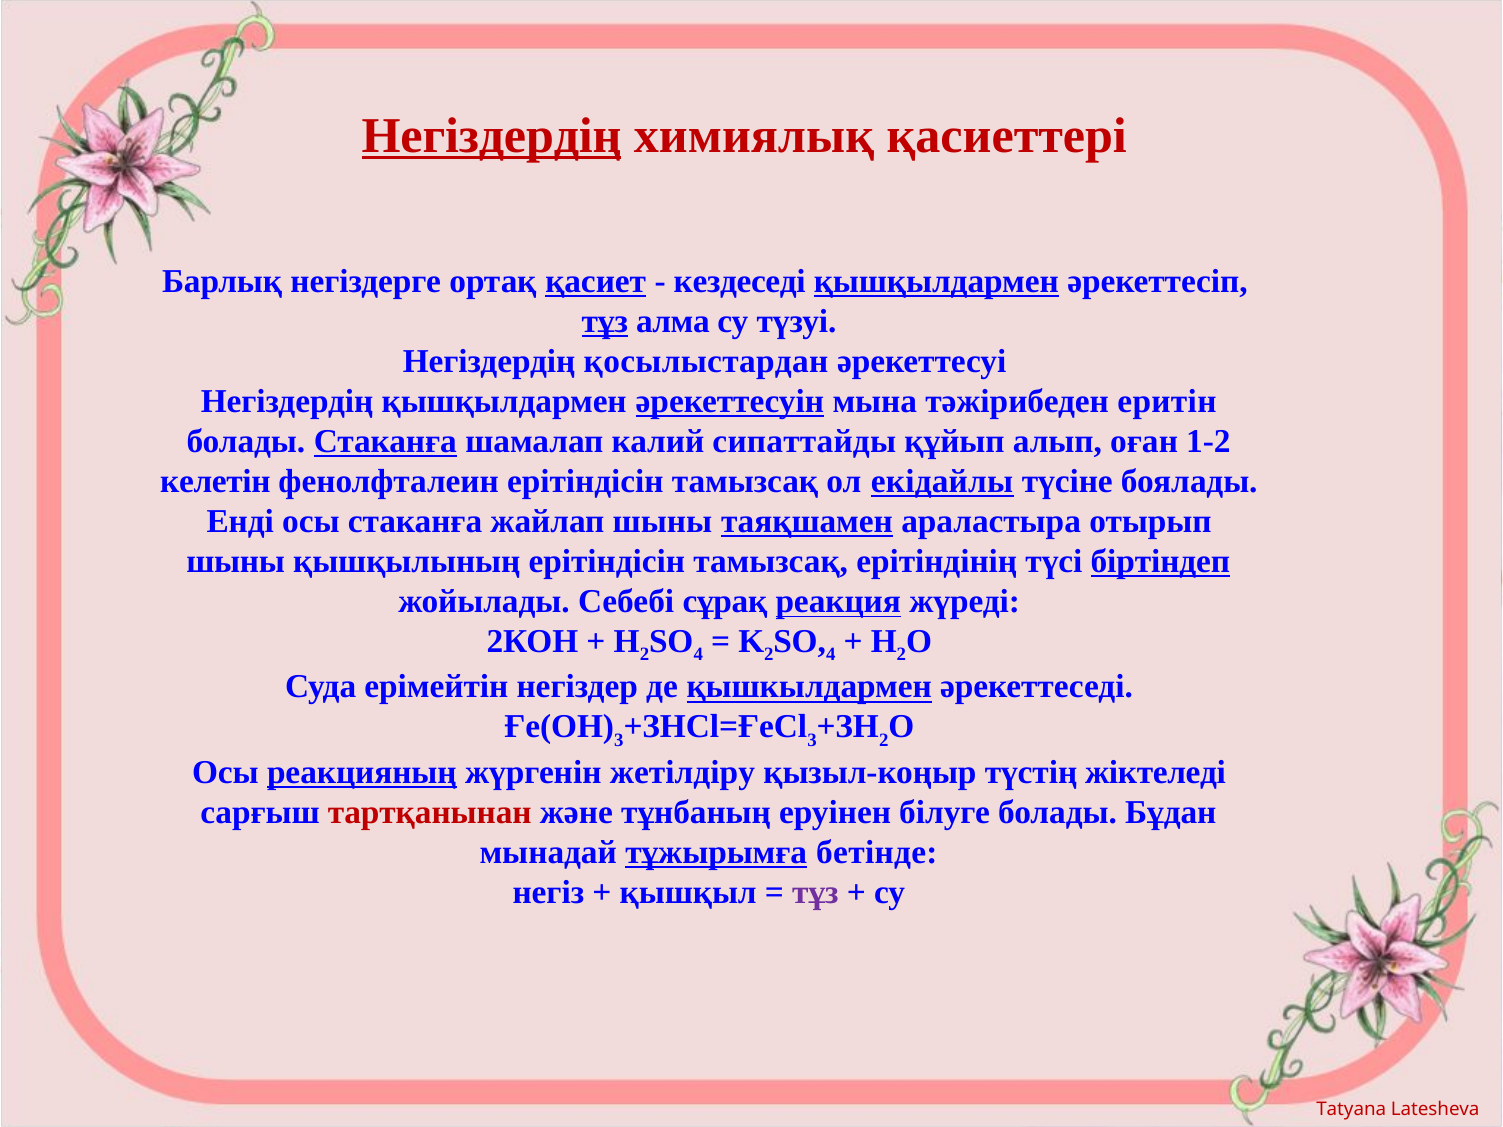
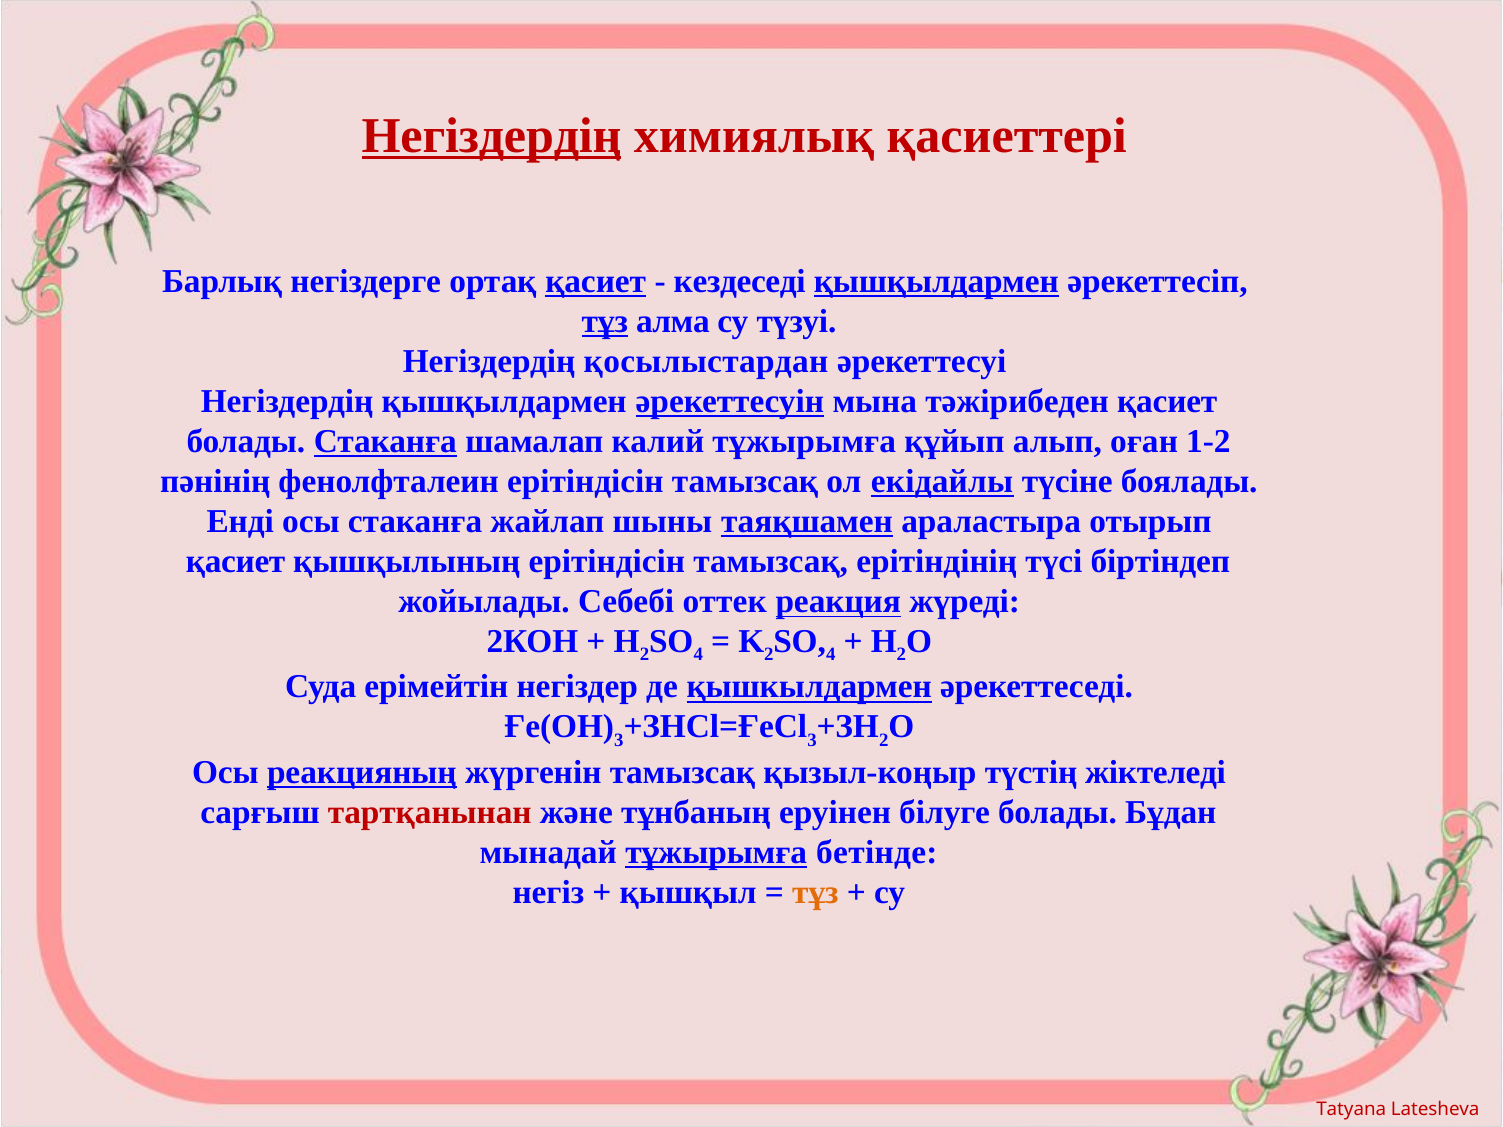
тәжірибеден еритін: еритін -> қасиет (1167, 401)
калий сипаттайды: сипаттайды -> тұжырымға (804, 442)
келетін: келетін -> пәнінің (215, 482)
шыны: шыны -> қасиет (236, 562)
біртіндеп underline: present -> none (1160, 562)
сұрақ: сұрақ -> оттек (725, 602)
жүргенін жетілдіру: жетілдіру -> тамызсақ (682, 772)
тұз colour: purple -> orange (815, 893)
